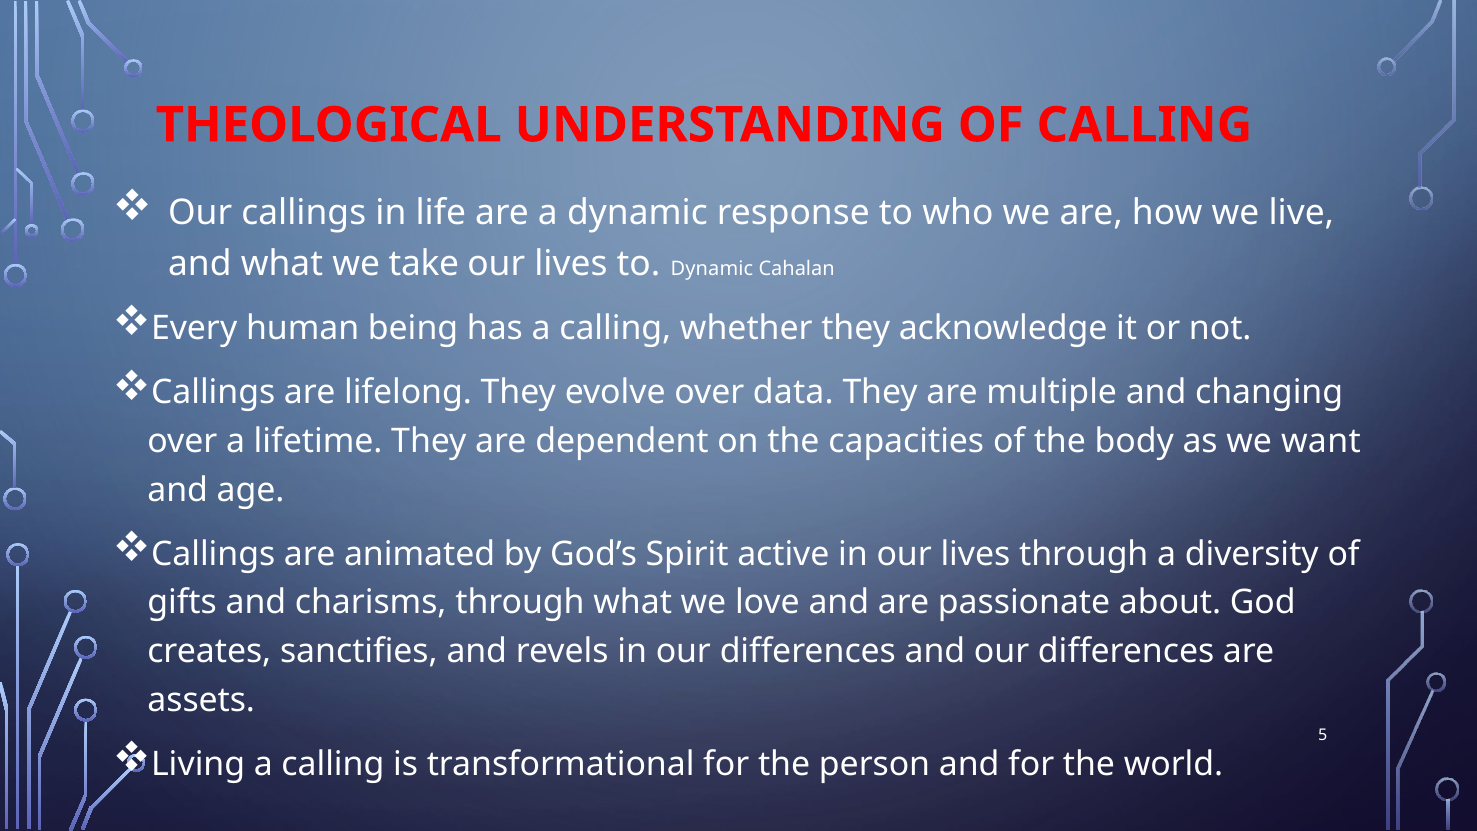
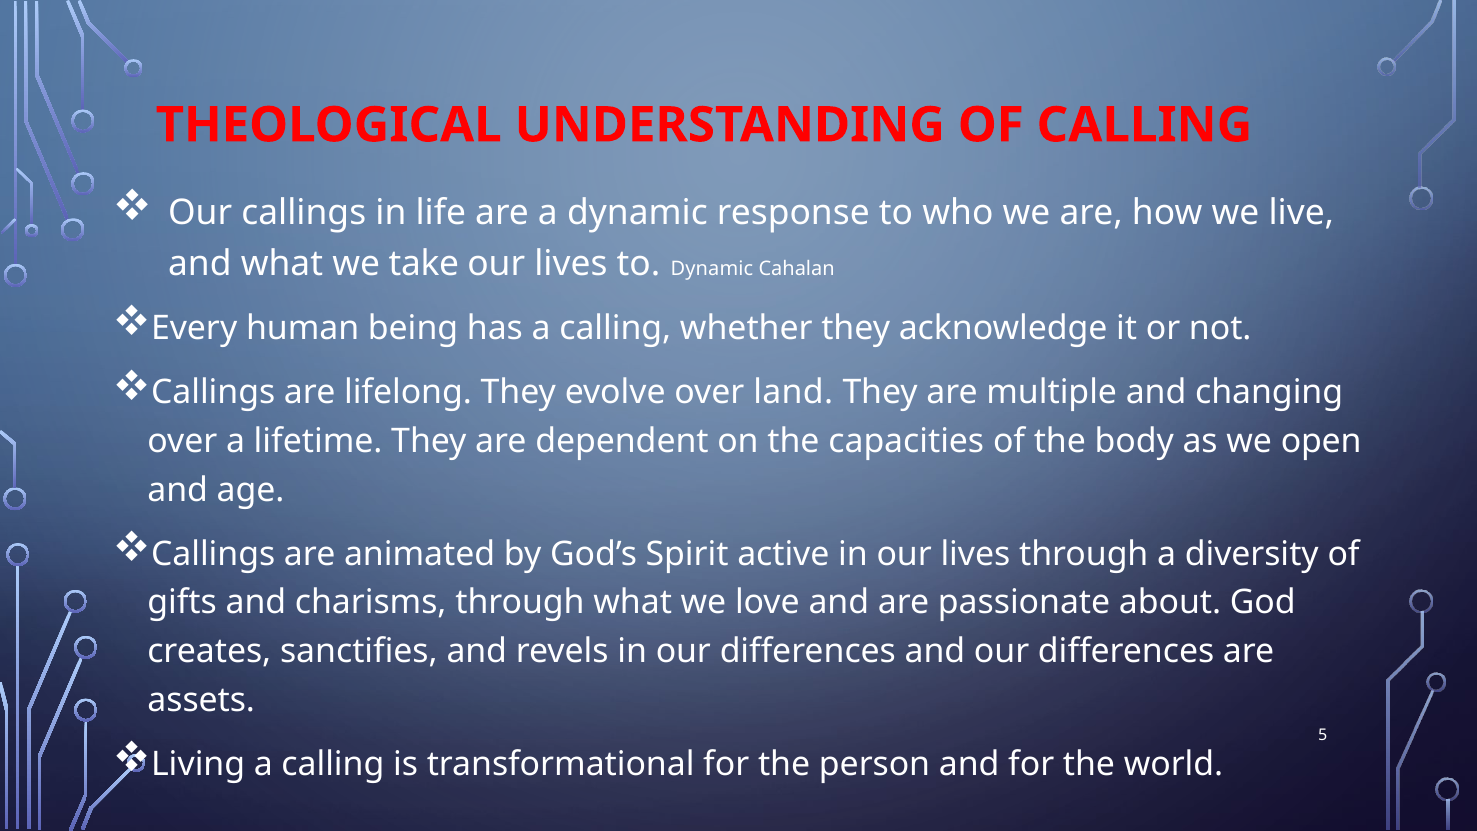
data: data -> land (793, 392)
want: want -> open (1321, 441)
